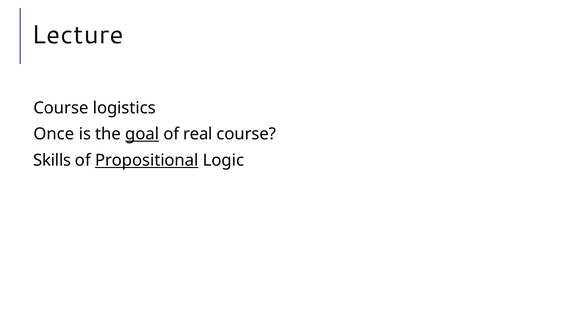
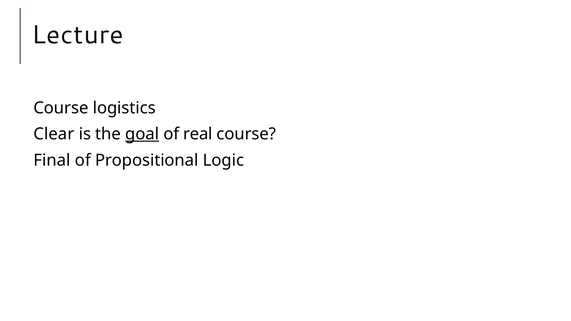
Once: Once -> Clear (54, 134)
Skills: Skills -> Final (52, 161)
Propositional underline: present -> none (147, 161)
